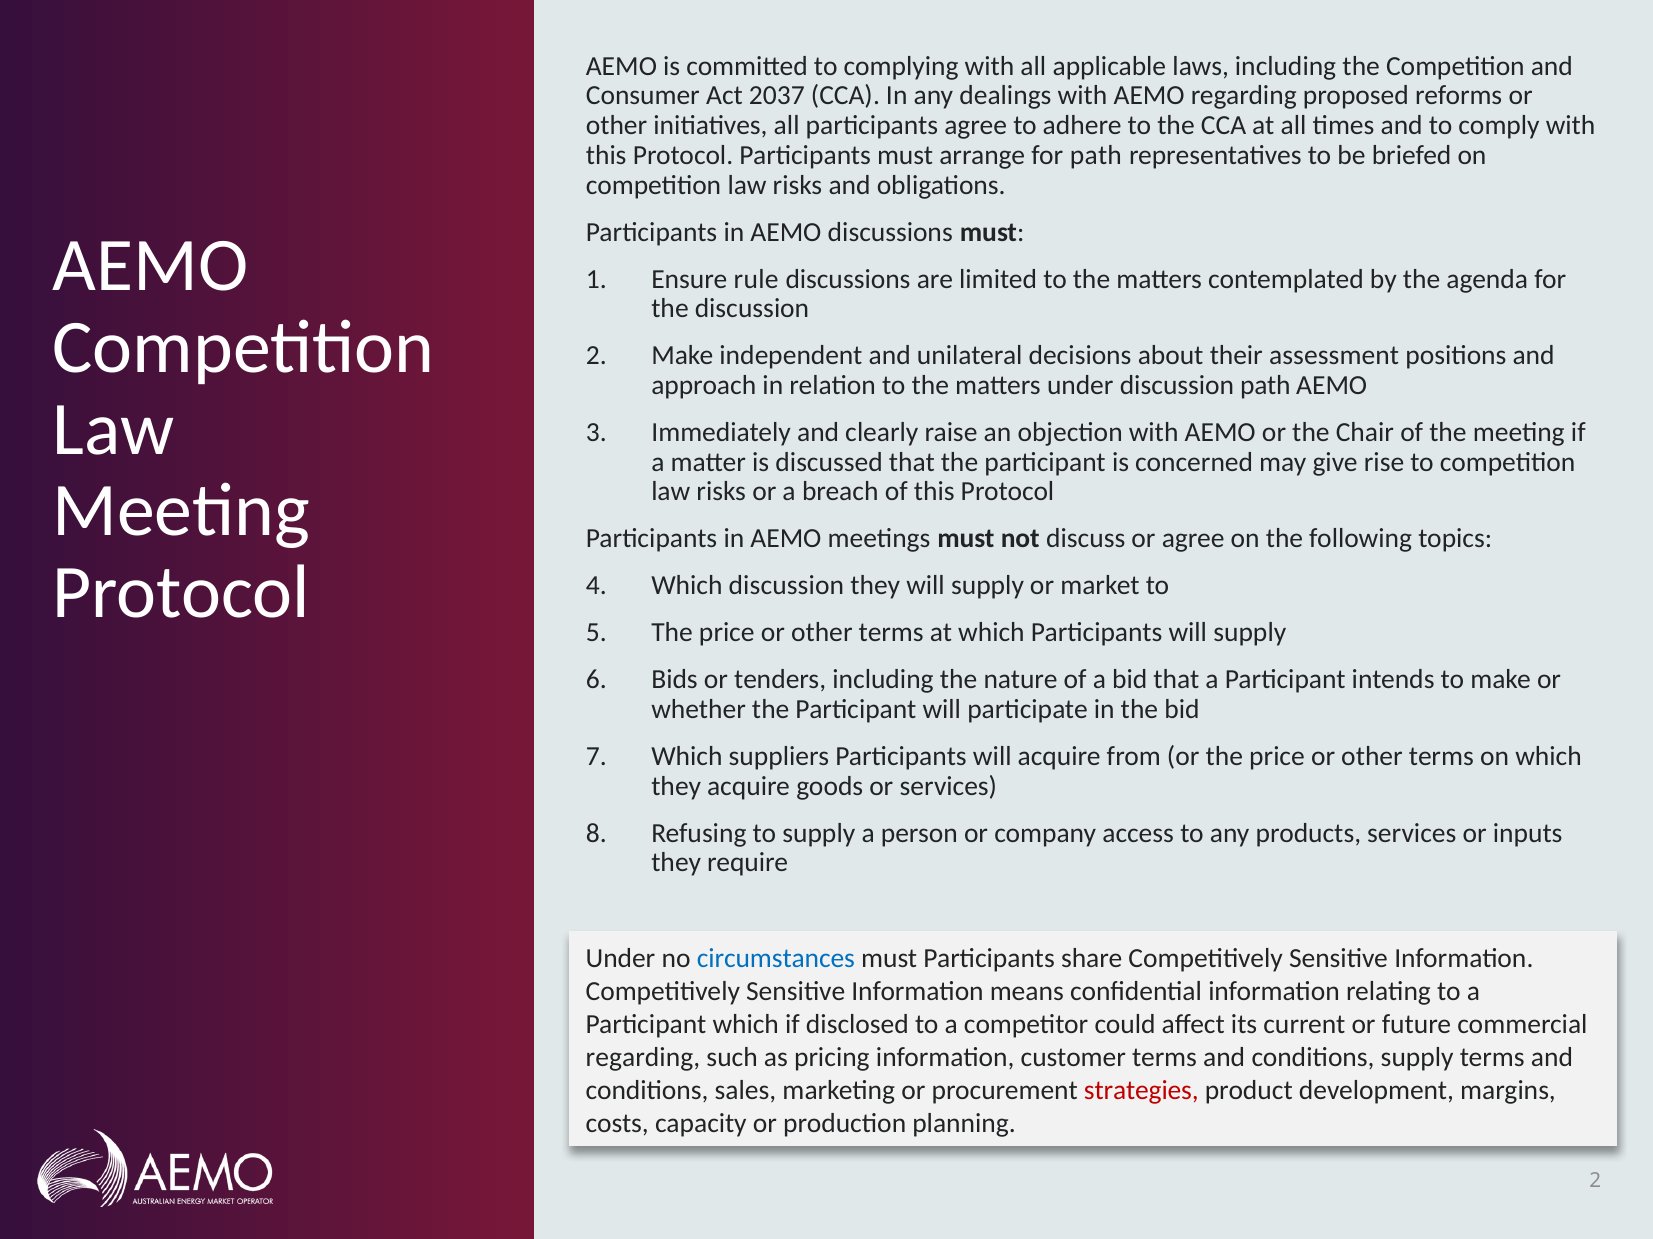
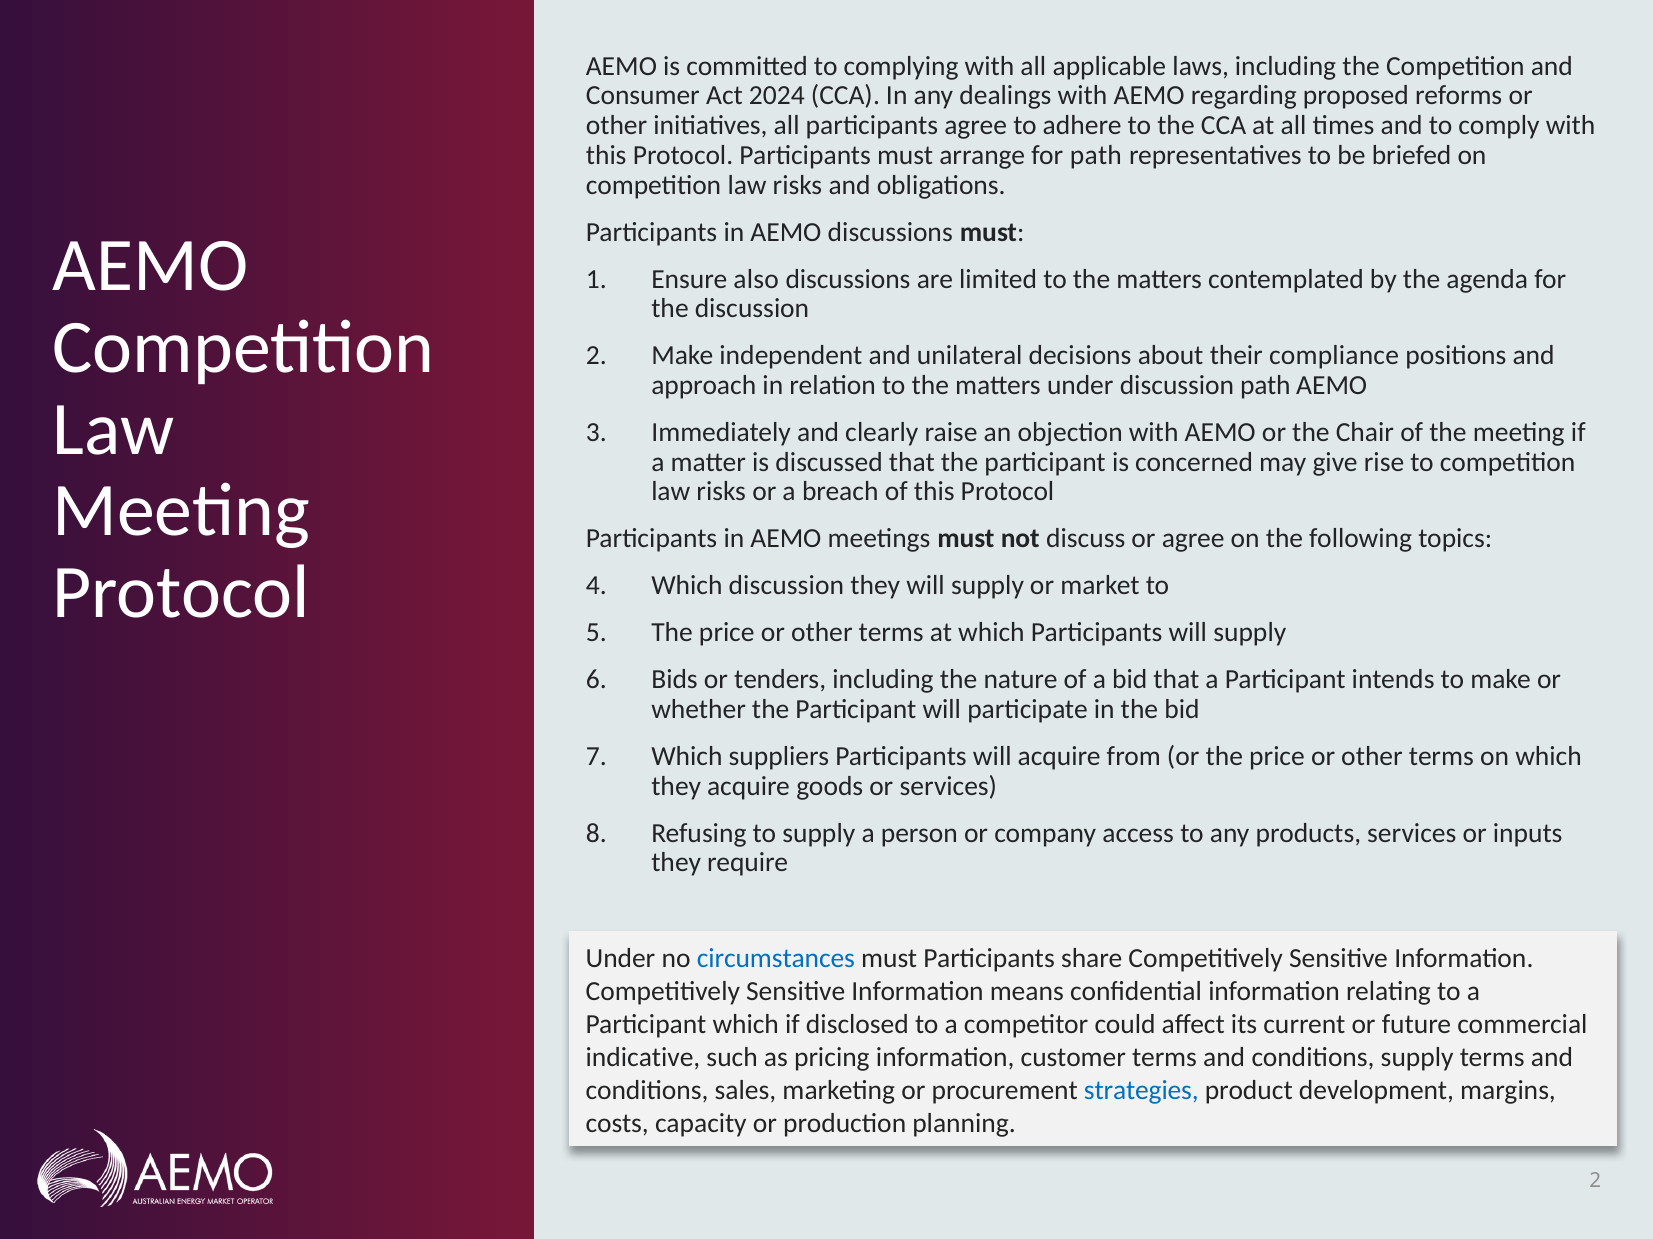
2037: 2037 -> 2024 (777, 96)
rule: rule -> also (756, 279)
assessment: assessment -> compliance (1334, 356)
regarding: regarding -> indicative (643, 1058)
strategies colour: red -> blue (1141, 1091)
